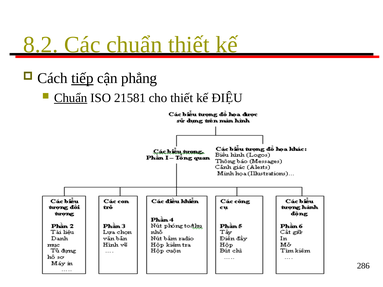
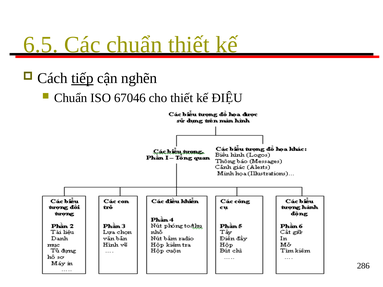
8.2: 8.2 -> 6.5 (41, 45)
phẳng: phẳng -> nghẽn (139, 78)
Chuẩn underline: present -> none (71, 98)
21581: 21581 -> 67046 (130, 98)
